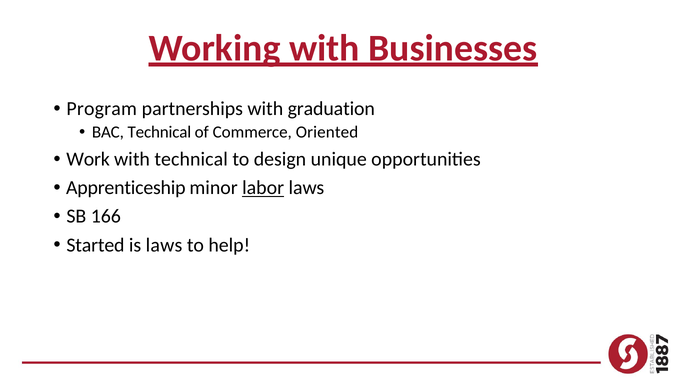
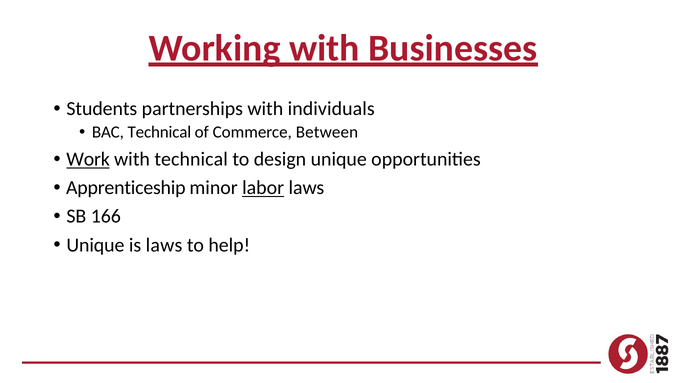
Program: Program -> Students (102, 109)
graduation: graduation -> individuals (331, 109)
Oriented: Oriented -> Between (327, 132)
Work underline: none -> present (88, 159)
Started: Started -> Unique (95, 245)
